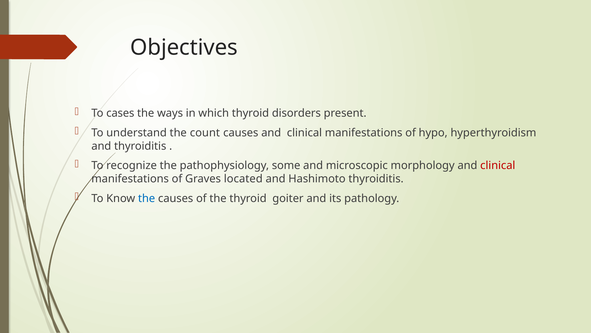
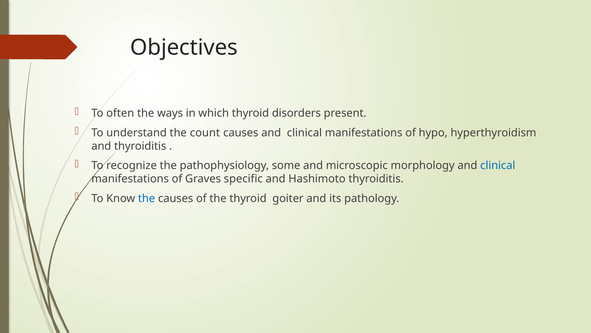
cases: cases -> often (120, 113)
clinical colour: red -> blue (498, 165)
located: located -> specific (243, 179)
